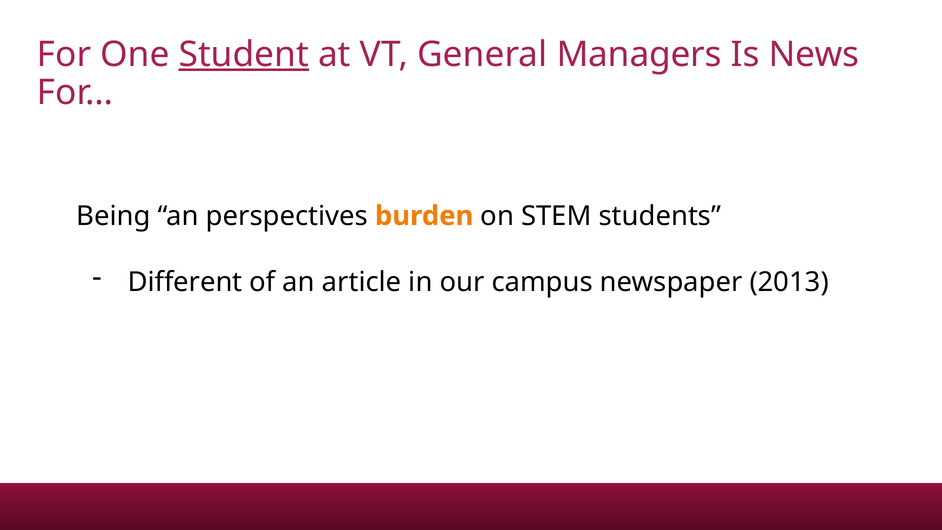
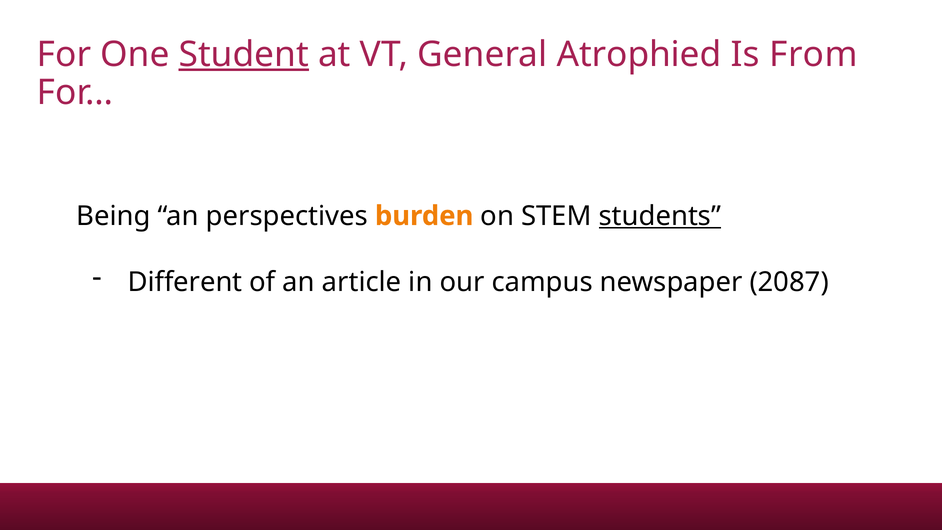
Managers: Managers -> Atrophied (639, 55)
News: News -> From (814, 55)
students underline: none -> present (660, 216)
2013: 2013 -> 2087 (789, 282)
